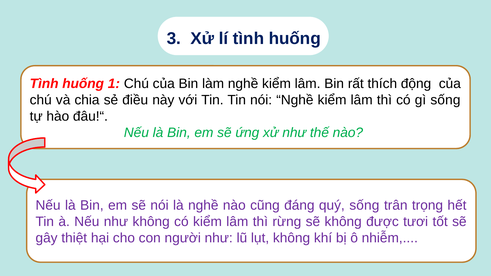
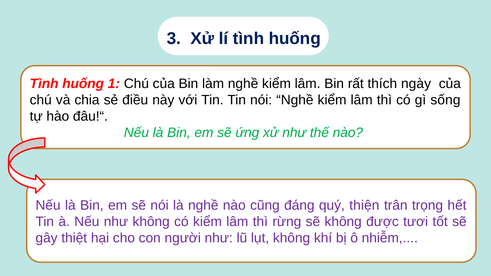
động: động -> ngày (416, 84)
quý sống: sống -> thiện (364, 206)
